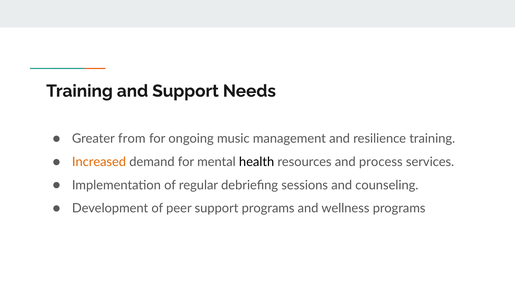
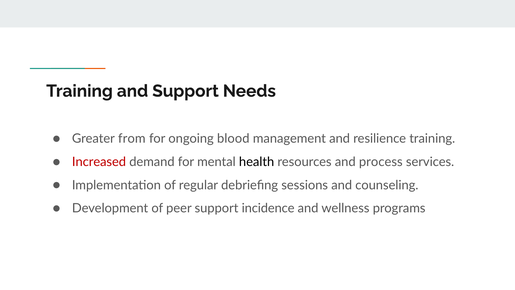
music: music -> blood (233, 139)
Increased colour: orange -> red (99, 162)
support programs: programs -> incidence (268, 208)
